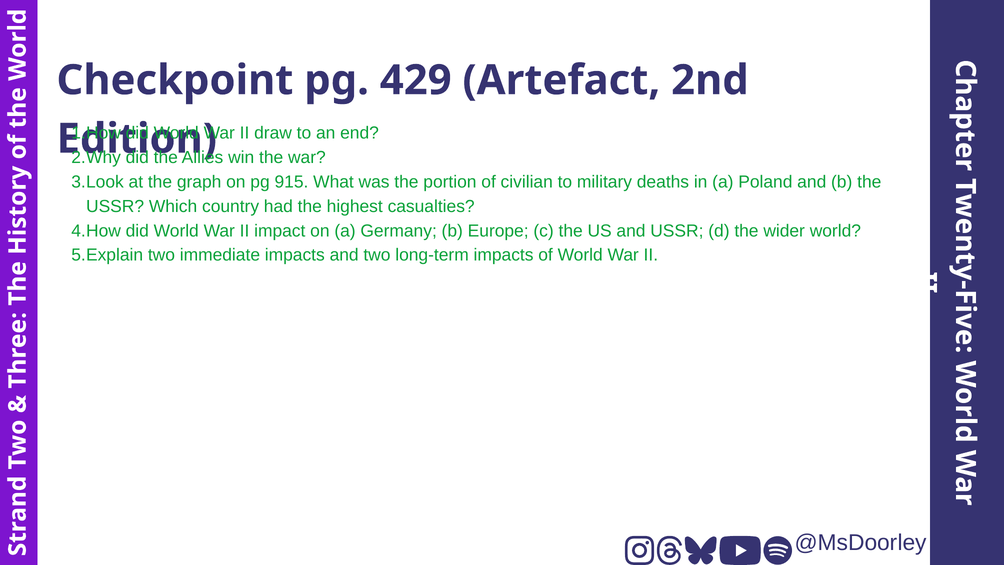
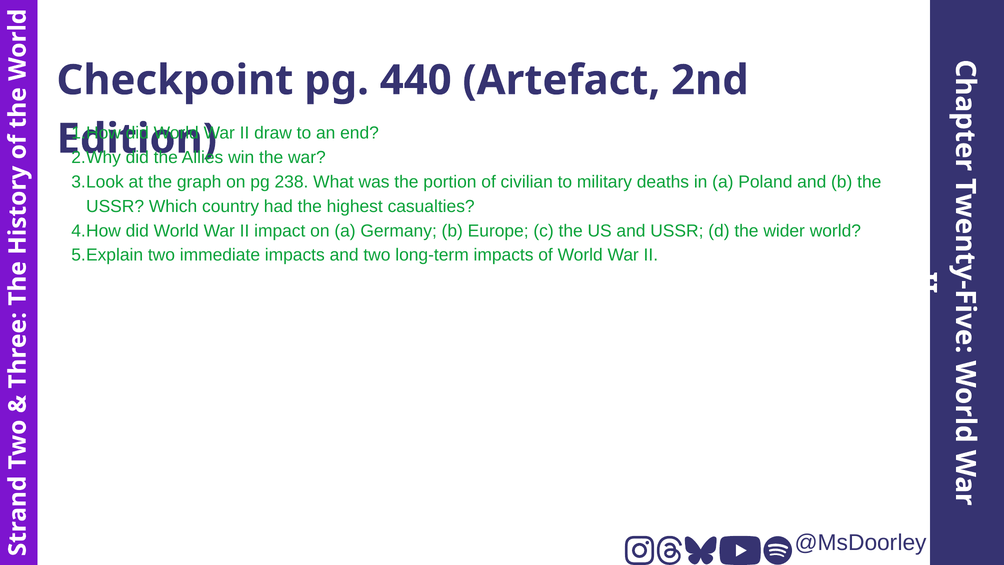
429: 429 -> 440 (416, 80)
915: 915 -> 238 (291, 182)
